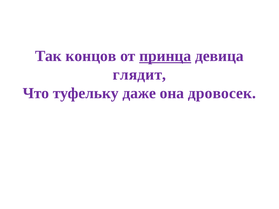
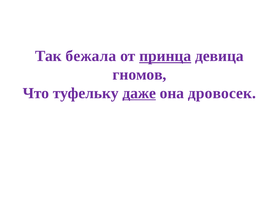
концов: концов -> бежала (91, 56)
глядит: глядит -> гномов (140, 75)
даже underline: none -> present (139, 93)
